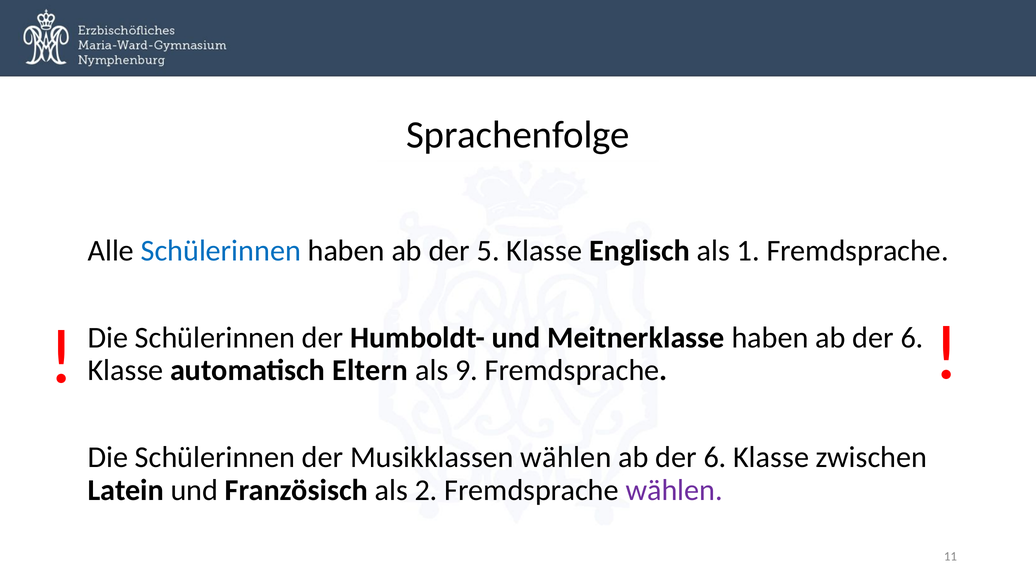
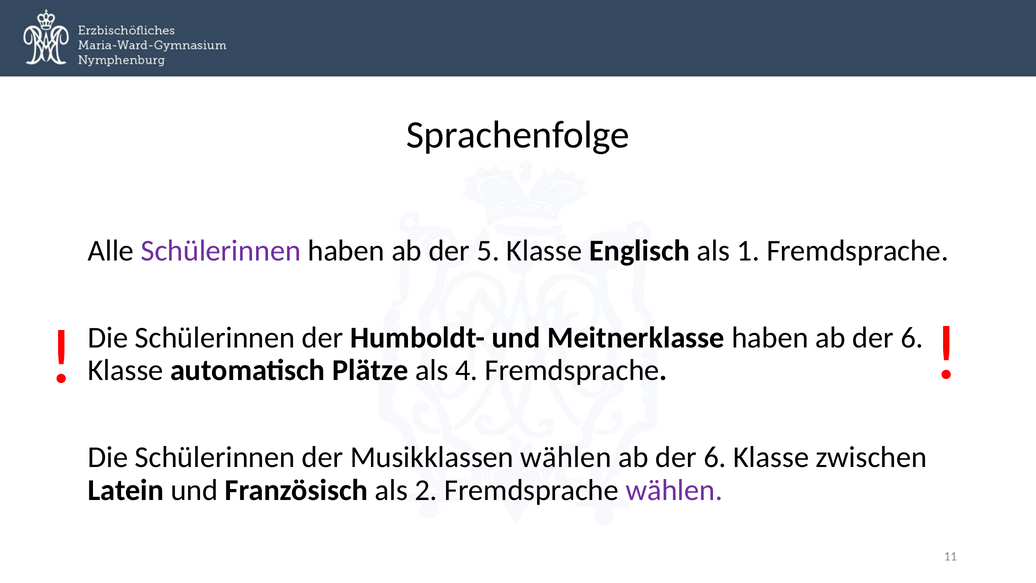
Schülerinnen colour: blue -> purple (221, 251)
Eltern: Eltern -> Plätze (370, 370)
9: 9 -> 4 (467, 370)
